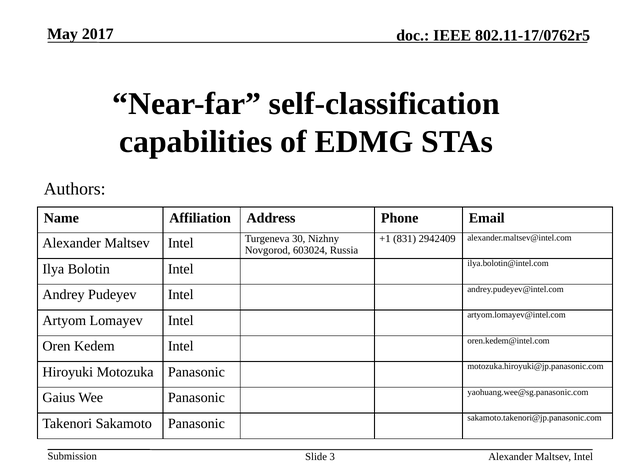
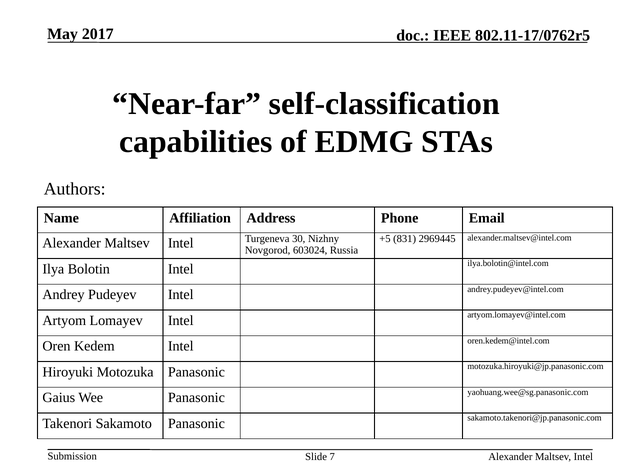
+1: +1 -> +5 (385, 239)
2942409: 2942409 -> 2969445 (437, 239)
3: 3 -> 7 (332, 457)
